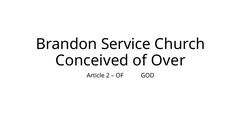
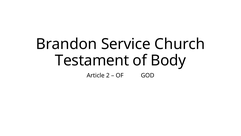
Conceived: Conceived -> Testament (92, 60)
Over: Over -> Body (168, 60)
